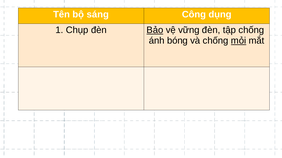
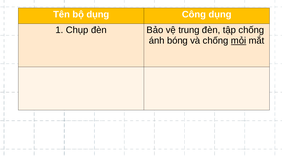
bộ sáng: sáng -> dụng (98, 14)
Bảo underline: present -> none (155, 30)
vững: vững -> trung (189, 30)
